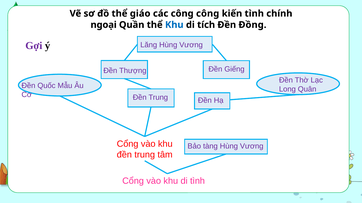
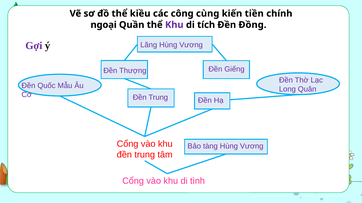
giáo: giáo -> kiều (140, 14)
công công: công -> cùng (208, 14)
kiến tình: tình -> tiền (254, 14)
Khu colour: blue -> purple (174, 25)
